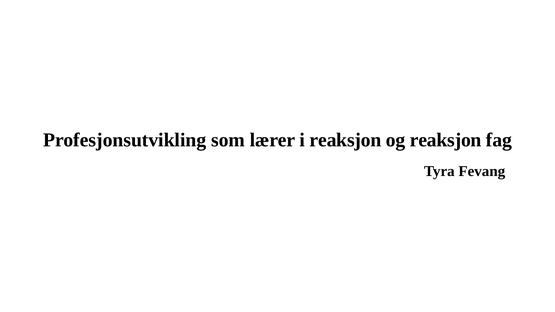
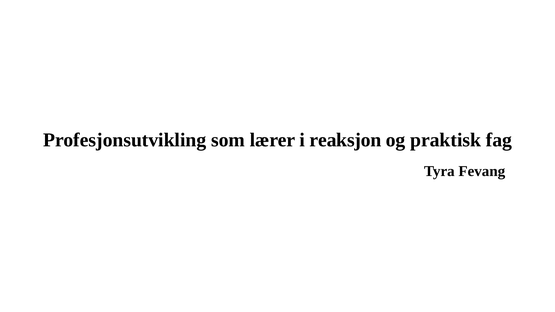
og reaksjon: reaksjon -> praktisk (446, 140)
